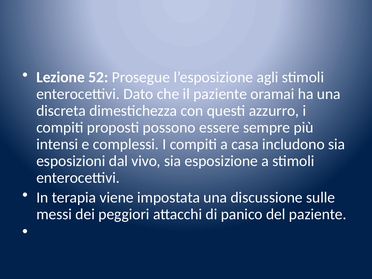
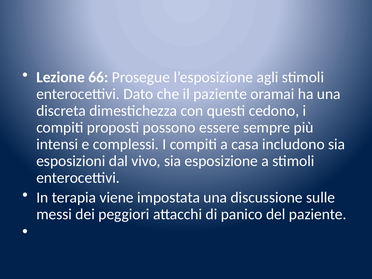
52: 52 -> 66 (98, 77)
azzurro: azzurro -> cedono (274, 111)
